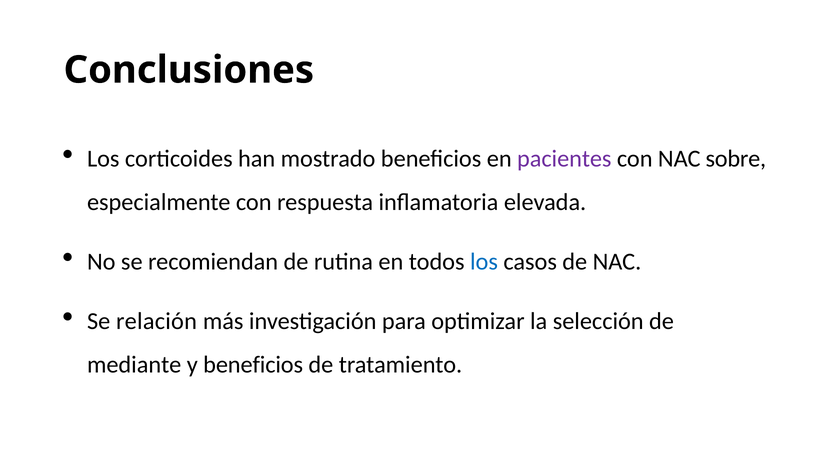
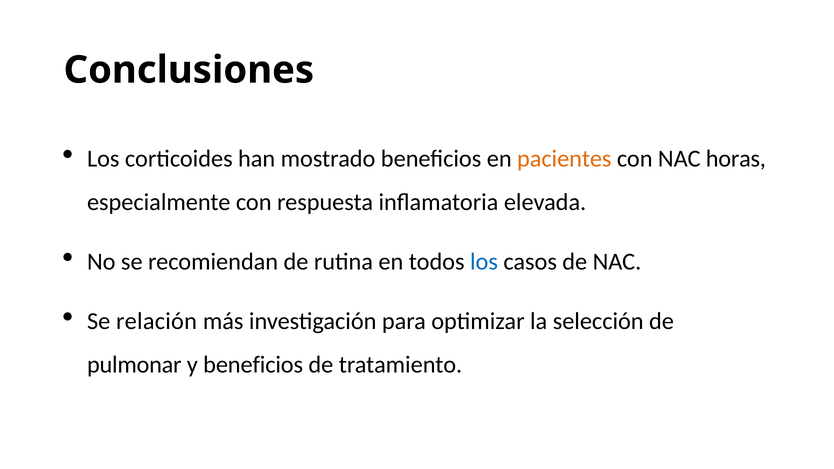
pacientes colour: purple -> orange (564, 159)
sobre: sobre -> horas (736, 159)
mediante: mediante -> pulmonar (134, 365)
